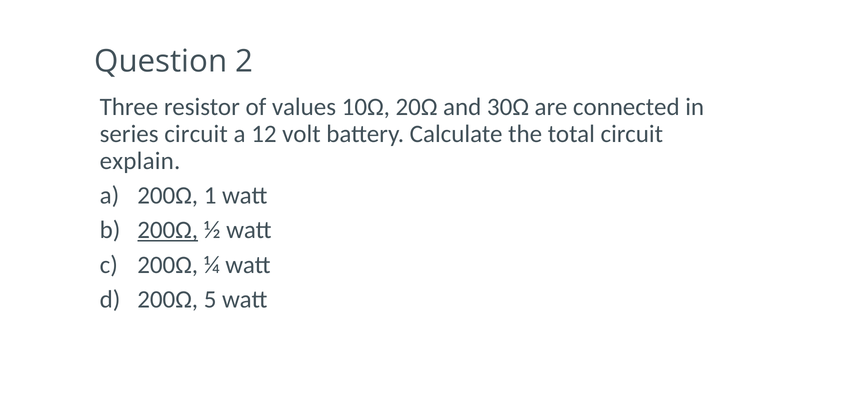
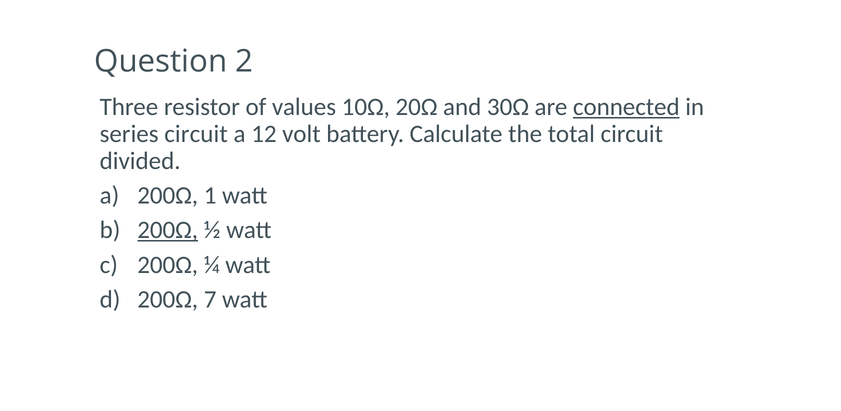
connected underline: none -> present (626, 107)
explain: explain -> divided (140, 161)
5: 5 -> 7 (210, 299)
